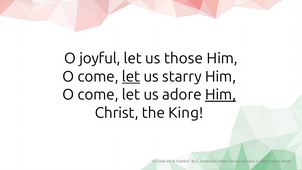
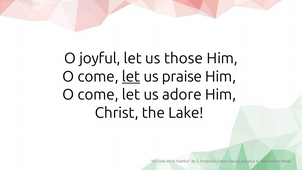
starry: starry -> praise (182, 77)
Him underline: present -> none (221, 95)
King: King -> Lake (186, 113)
